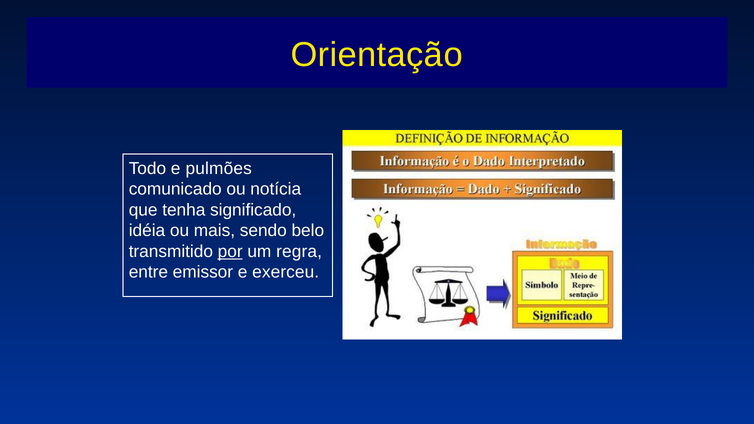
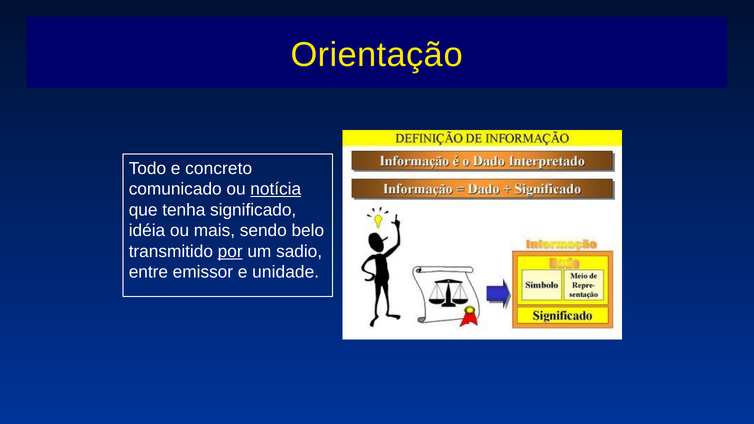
pulmões: pulmões -> concreto (219, 169)
notícia underline: none -> present (276, 189)
regra: regra -> sadio (299, 251)
exerceu: exerceu -> unidade (286, 272)
